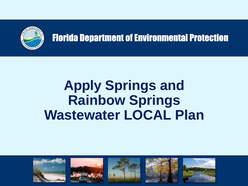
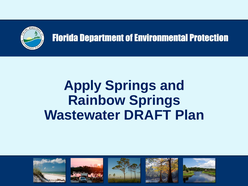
LOCAL: LOCAL -> DRAFT (148, 115)
